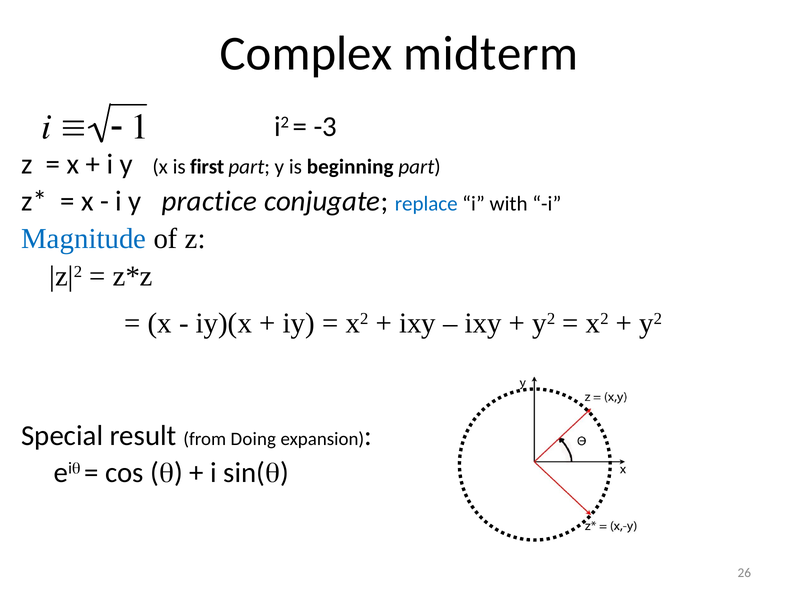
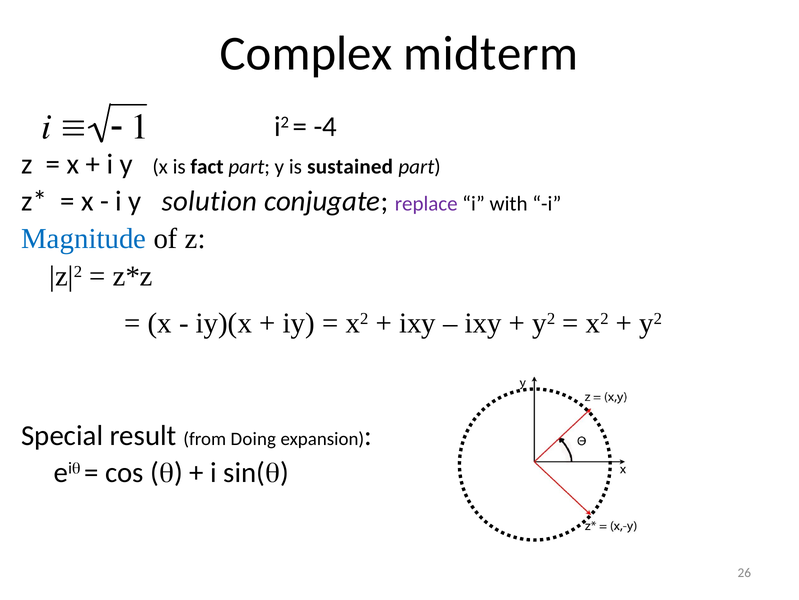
-3: -3 -> -4 (325, 126)
first: first -> fact (207, 166)
beginning: beginning -> sustained (350, 166)
practice: practice -> solution (209, 201)
replace colour: blue -> purple (426, 204)
